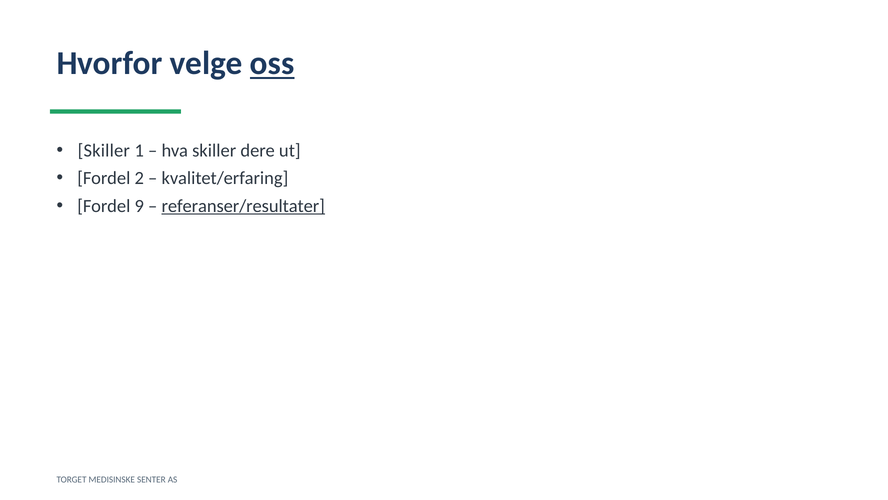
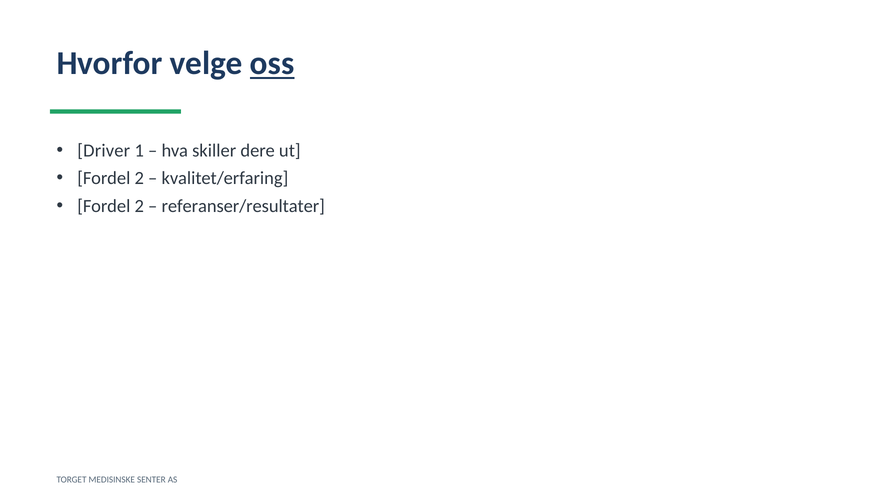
Skiller: Skiller -> Driver (104, 150)
9: 9 -> 2 (139, 206)
referanser/resultater underline: present -> none (243, 206)
